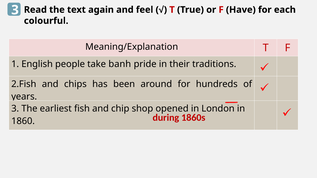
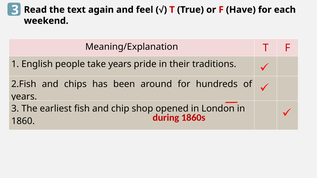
colourful: colourful -> weekend (46, 21)
take banh: banh -> years (120, 64)
